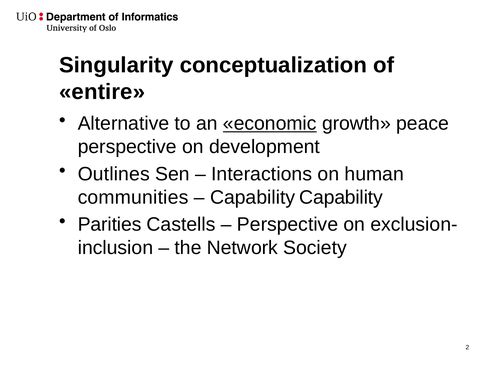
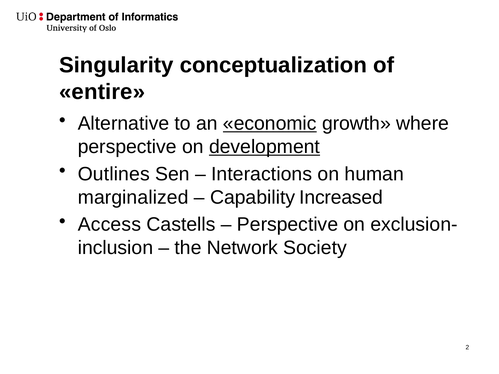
peace: peace -> where (423, 124)
development underline: none -> present (264, 147)
communities: communities -> marginalized (133, 197)
Capability Capability: Capability -> Increased (341, 197)
Parities: Parities -> Access (109, 225)
